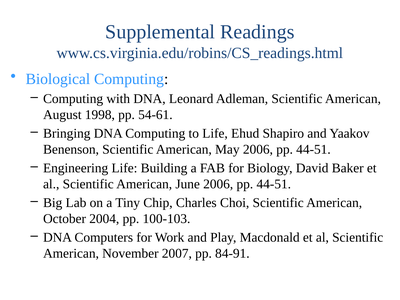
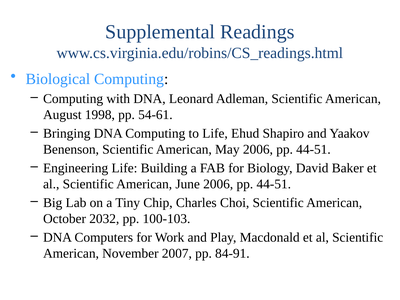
2004: 2004 -> 2032 (104, 219)
